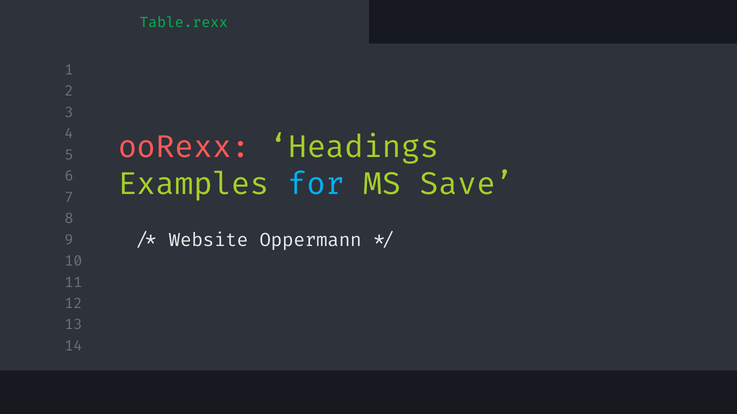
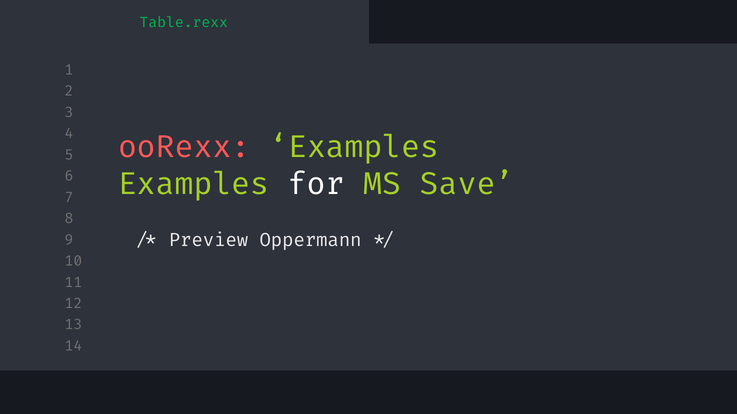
ooRexx Headings: Headings -> Examples (354, 148)
for colour: light blue -> white (316, 184)
Website: Website -> Preview (209, 241)
